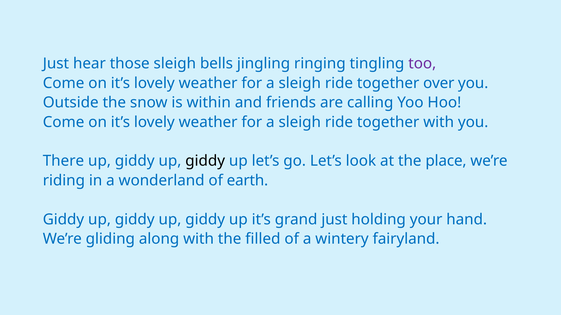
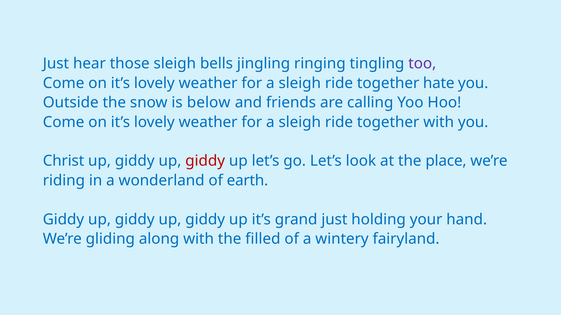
over: over -> hate (439, 83)
within: within -> below (209, 103)
There: There -> Christ (64, 161)
giddy colour: black -> red (205, 161)
